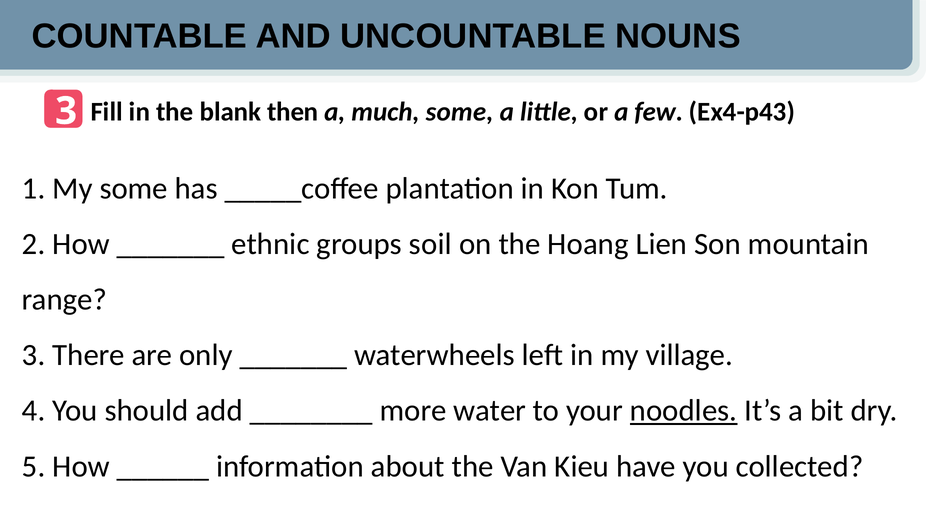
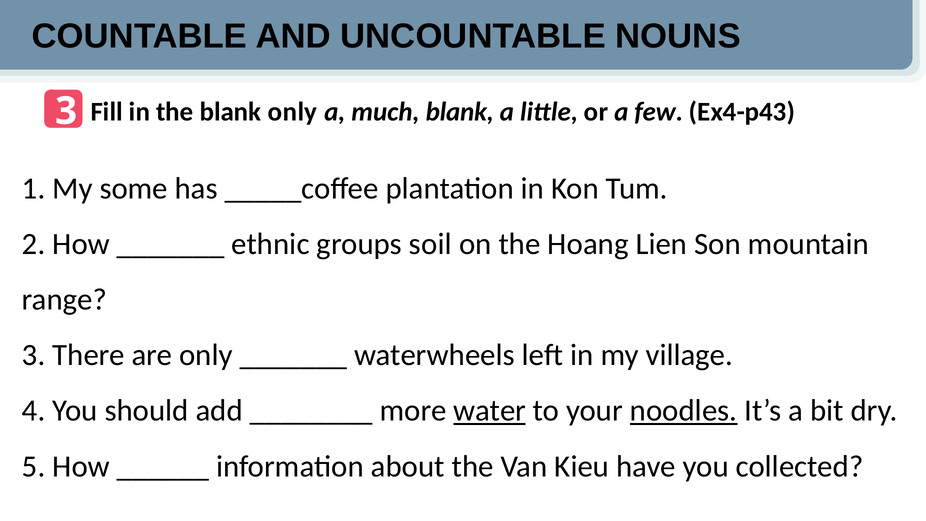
blank then: then -> only (293, 112)
much some: some -> blank (460, 112)
water underline: none -> present (490, 411)
